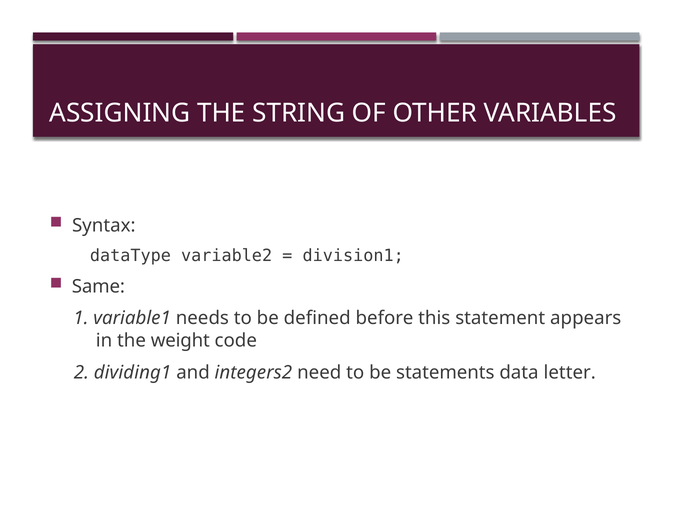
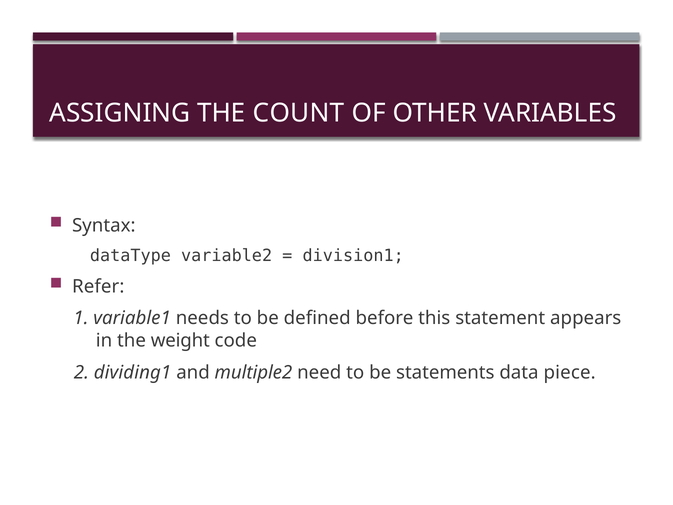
STRING: STRING -> COUNT (299, 113)
Same: Same -> Refer (98, 286)
integers2: integers2 -> multiple2 (253, 372)
letter: letter -> piece (570, 372)
